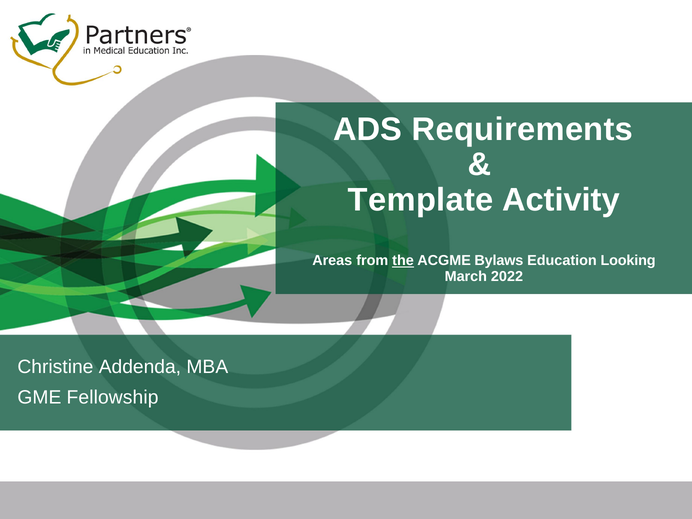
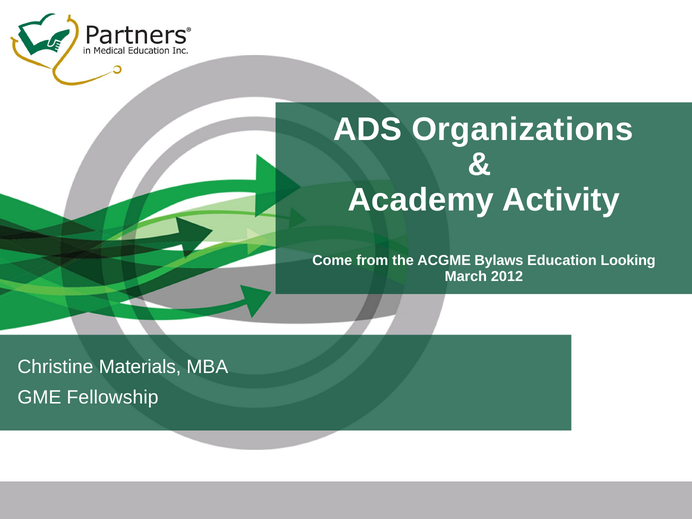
Requirements: Requirements -> Organizations (522, 129)
Template: Template -> Academy (421, 200)
Areas: Areas -> Come (332, 261)
the underline: present -> none (403, 261)
2022: 2022 -> 2012 (507, 276)
Addenda: Addenda -> Materials (140, 367)
